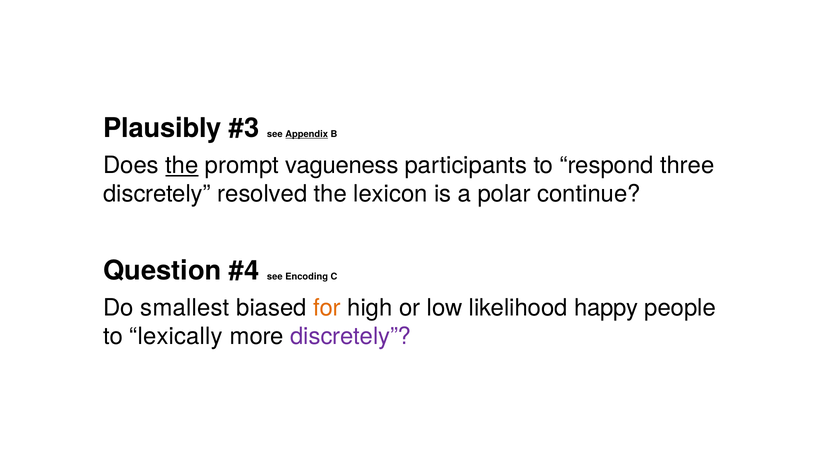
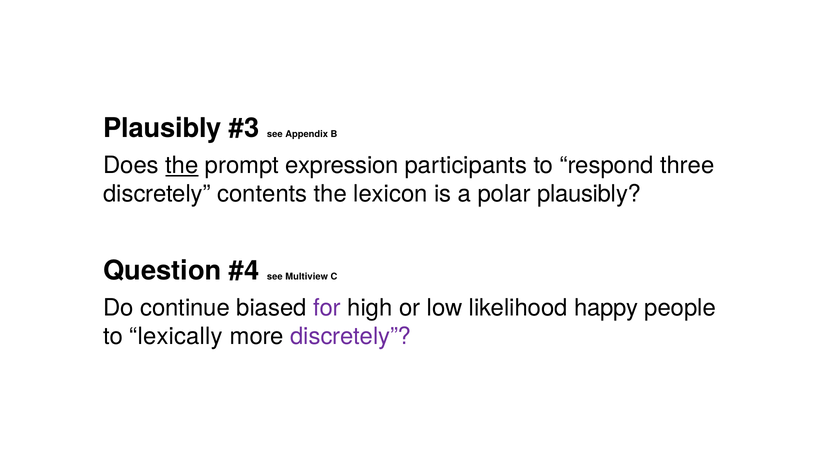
Appendix underline: present -> none (307, 134)
vagueness: vagueness -> expression (342, 165)
resolved: resolved -> contents (262, 194)
polar continue: continue -> plausibly (589, 194)
Encoding: Encoding -> Multiview (307, 277)
smallest: smallest -> continue (185, 308)
for colour: orange -> purple (327, 308)
